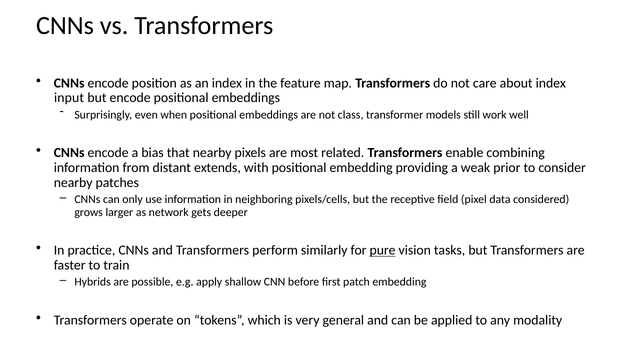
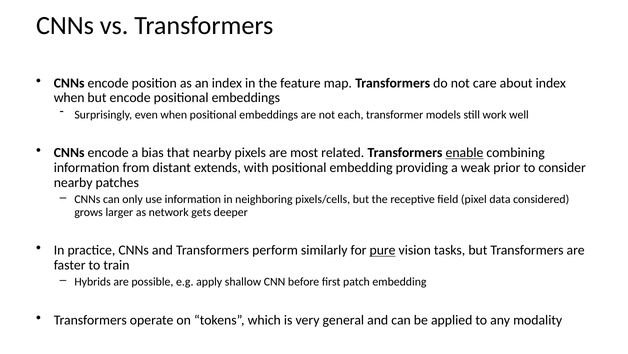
input: input -> when (69, 98)
class: class -> each (351, 114)
enable underline: none -> present (464, 153)
